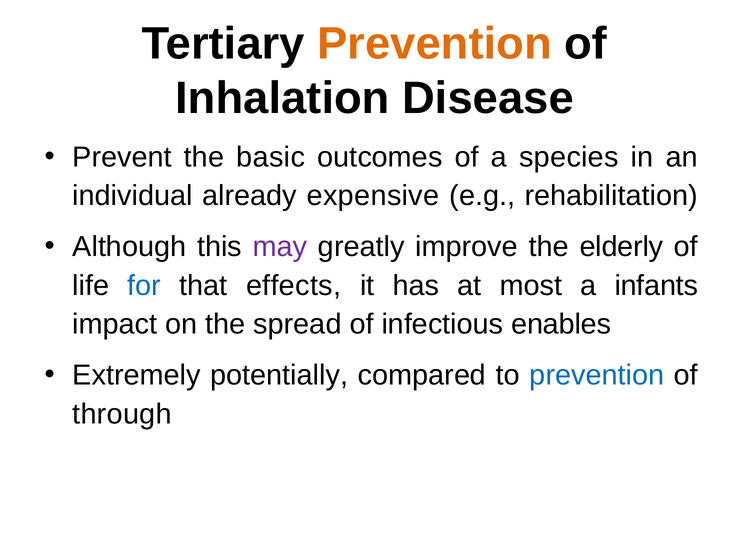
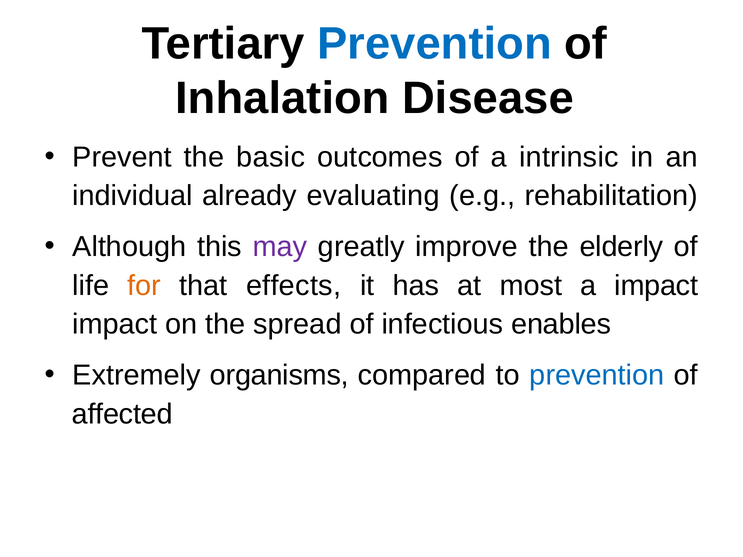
Prevention colour: orange -> blue (434, 44)
species: species -> intrinsic (569, 157)
expensive: expensive -> evaluating (373, 196)
for colour: blue -> orange (144, 286)
a infants: infants -> impact (656, 286)
potentially: potentially -> organisms (279, 376)
through: through -> affected (122, 414)
